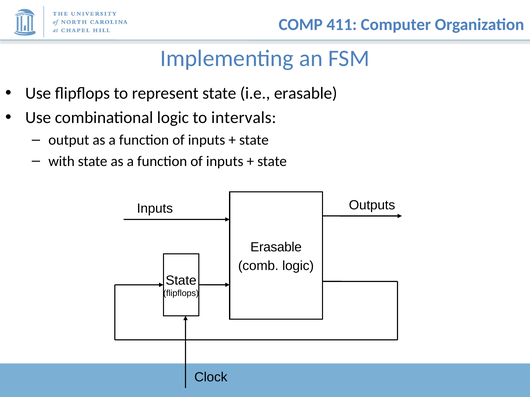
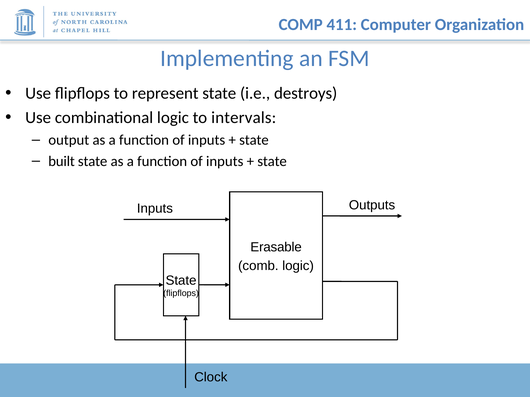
i.e erasable: erasable -> destroys (306, 93)
with: with -> built (62, 161)
